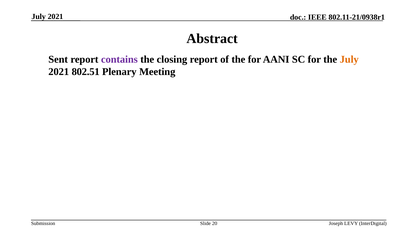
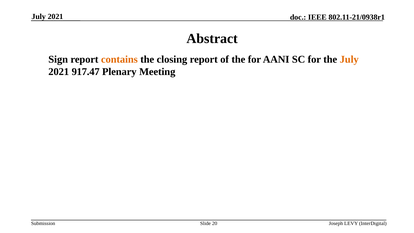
Sent: Sent -> Sign (58, 59)
contains colour: purple -> orange (119, 59)
802.51: 802.51 -> 917.47 (86, 72)
